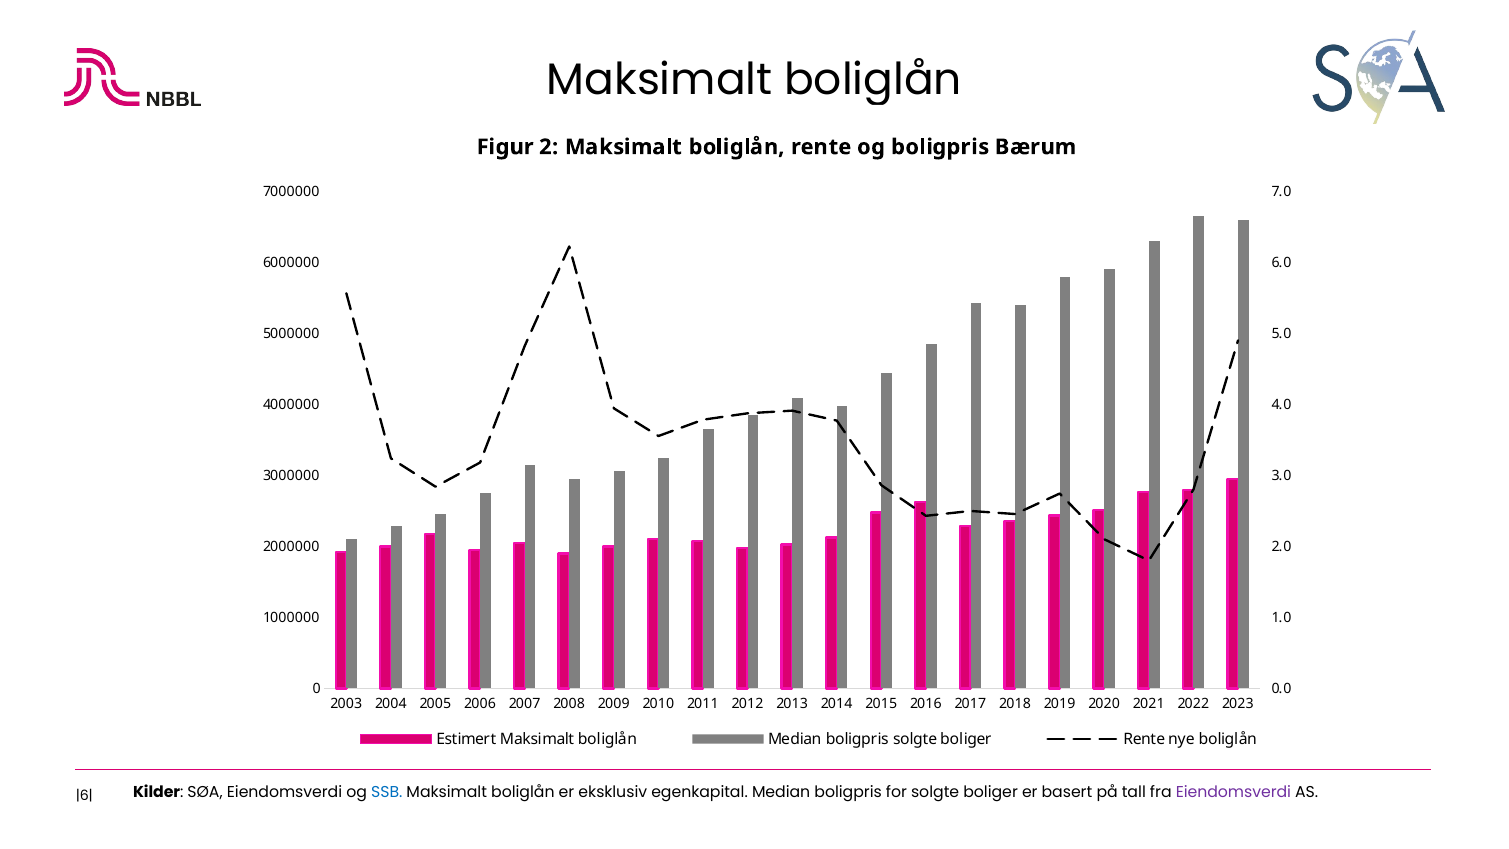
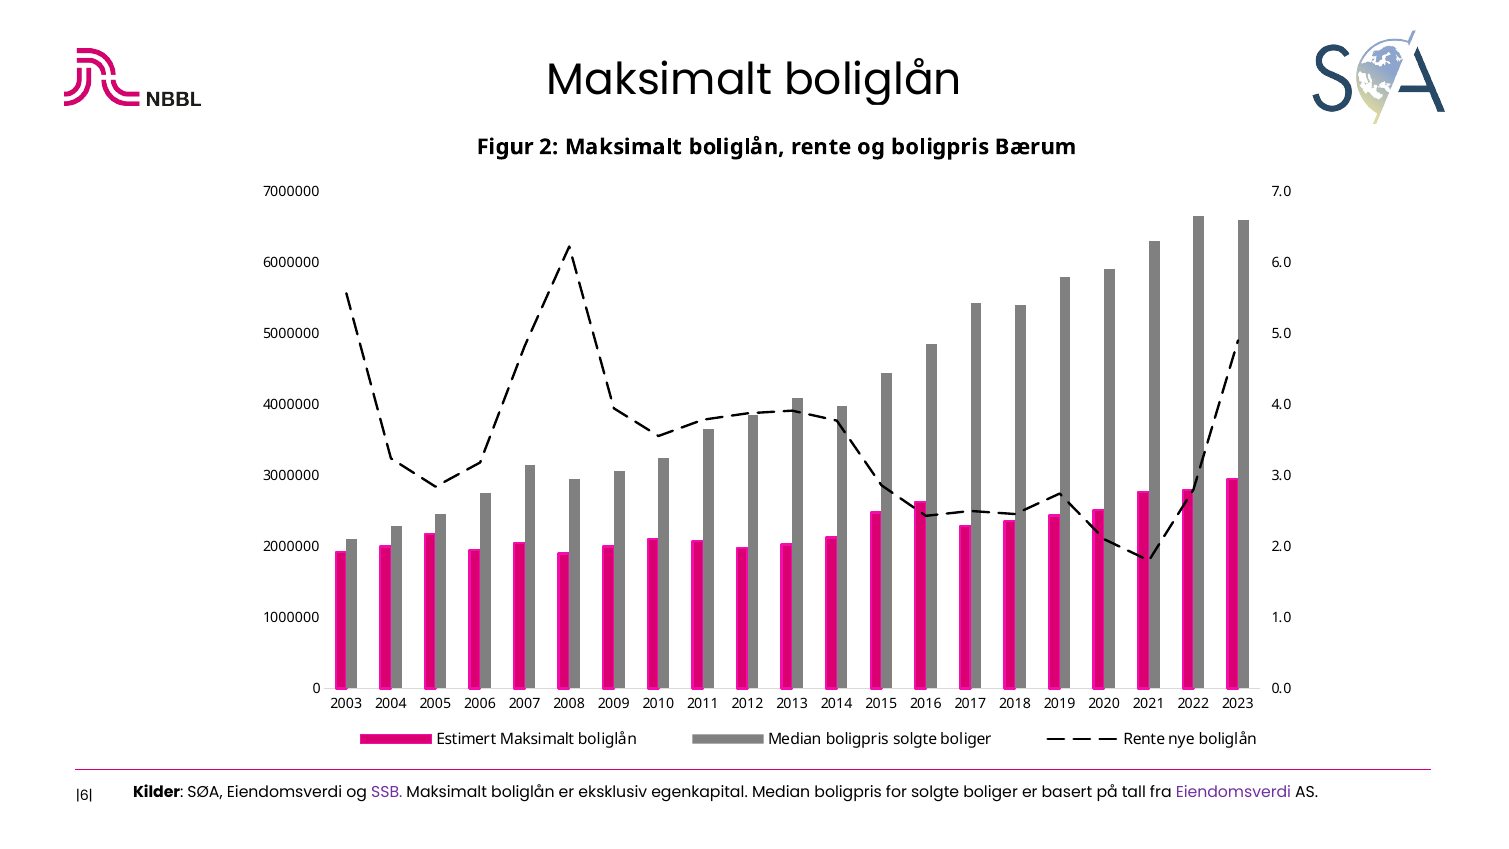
SSB colour: blue -> purple (387, 792)
